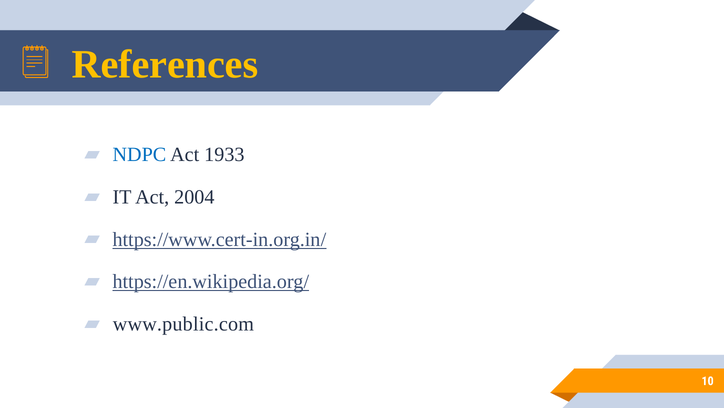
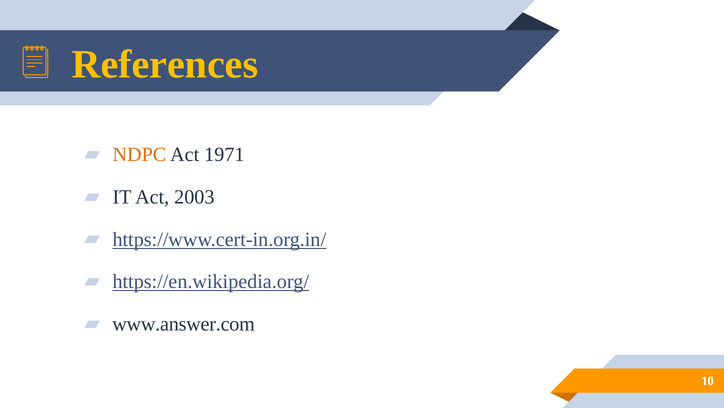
NDPC colour: blue -> orange (139, 155)
1933: 1933 -> 1971 (224, 155)
2004: 2004 -> 2003 (194, 197)
www.public.com: www.public.com -> www.answer.com (184, 324)
